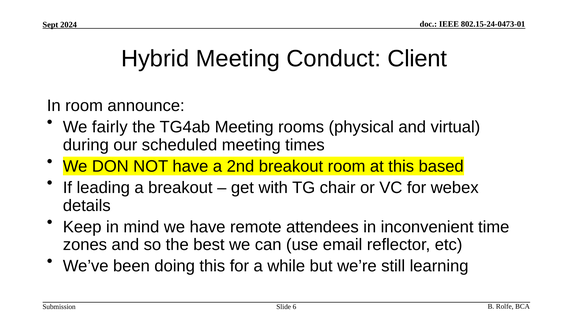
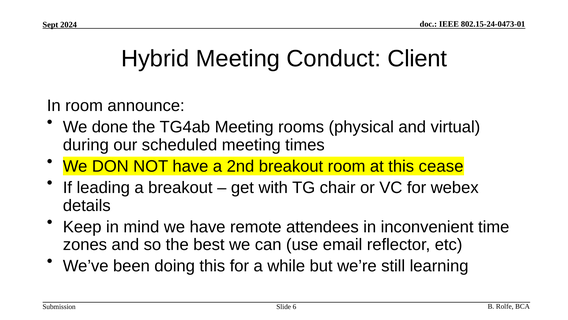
fairly: fairly -> done (110, 127)
based: based -> cease (441, 166)
